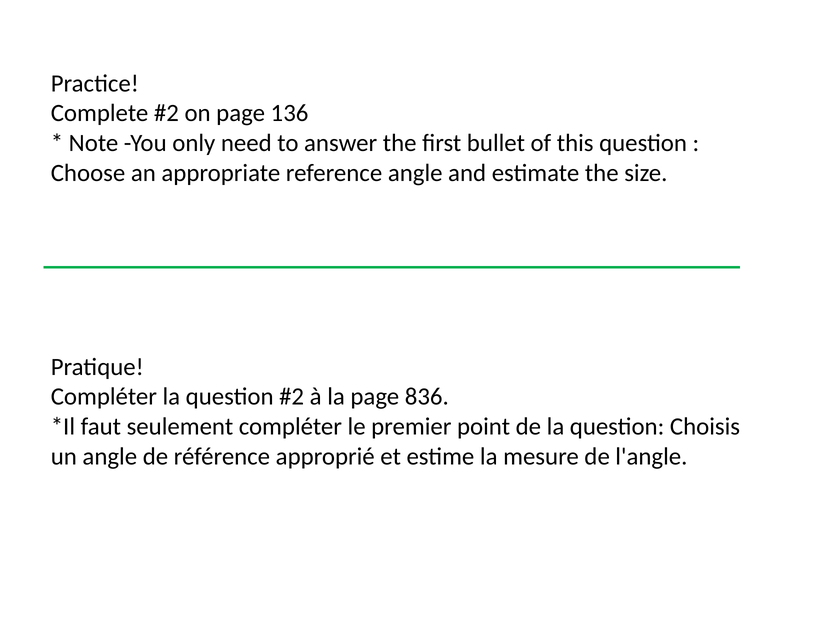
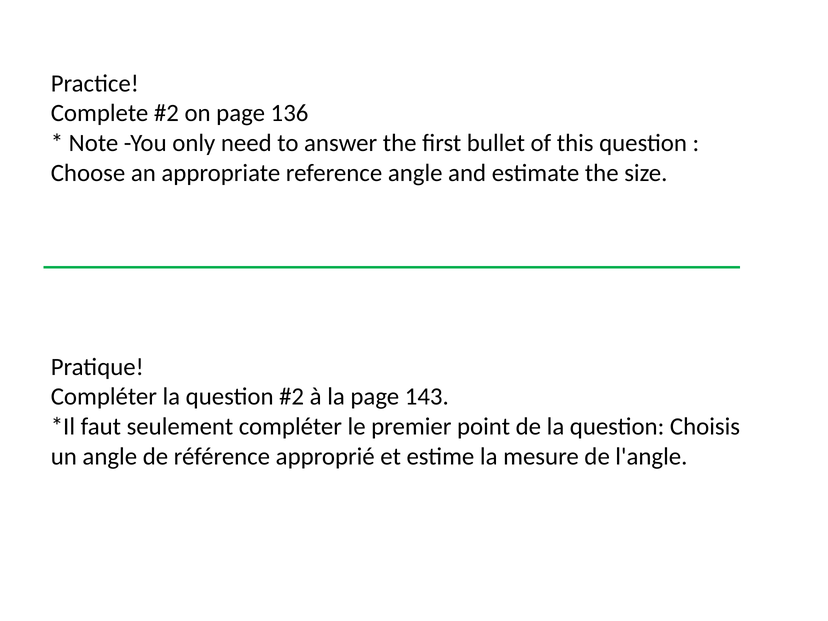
836: 836 -> 143 (427, 397)
